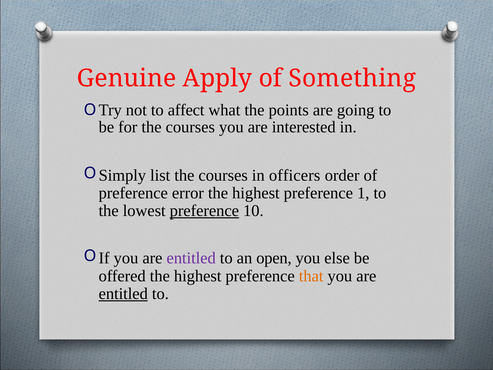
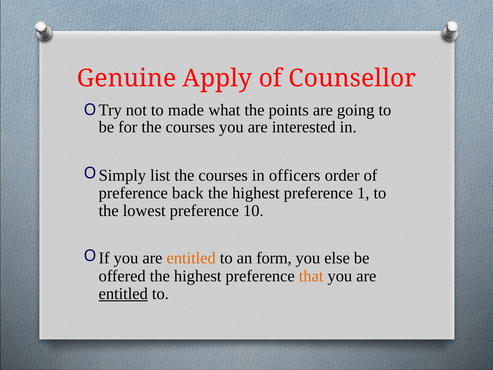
Something: Something -> Counsellor (352, 78)
affect: affect -> made (186, 110)
error: error -> back (188, 193)
preference underline: present -> none (204, 211)
entitled colour: purple -> orange (191, 258)
open: open -> form (274, 258)
